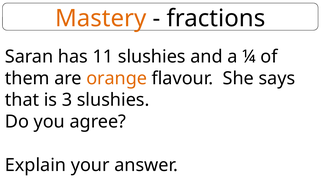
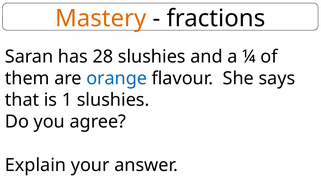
11: 11 -> 28 (103, 56)
orange colour: orange -> blue (117, 78)
3: 3 -> 1 (67, 100)
